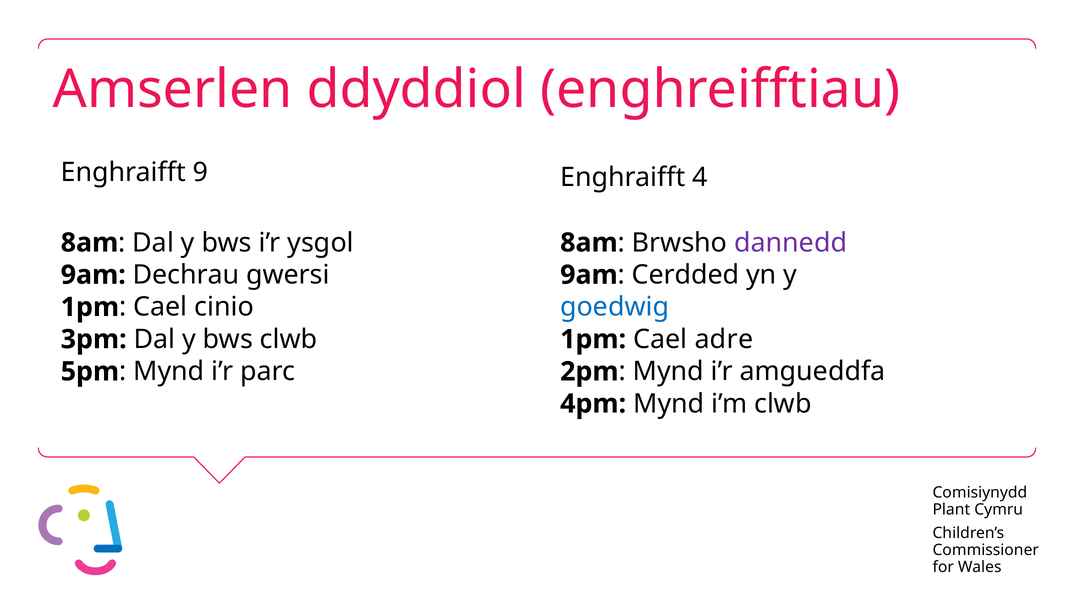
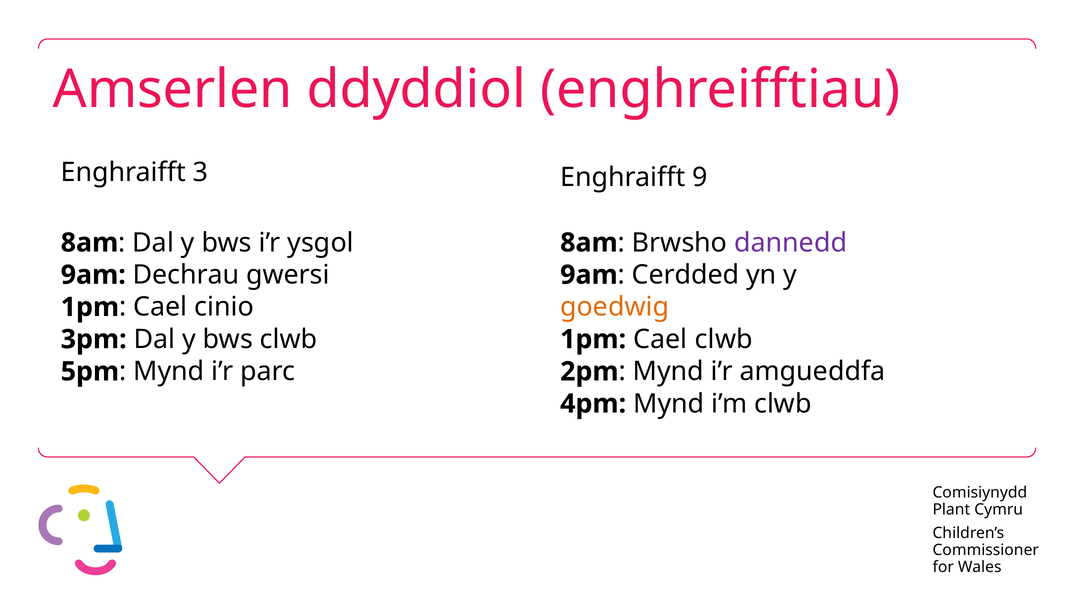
9: 9 -> 3 (201, 172)
4: 4 -> 9 (700, 177)
goedwig colour: blue -> orange (615, 307)
Cael adre: adre -> clwb (724, 339)
